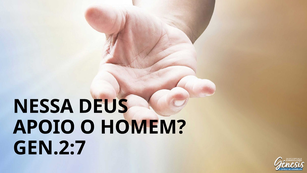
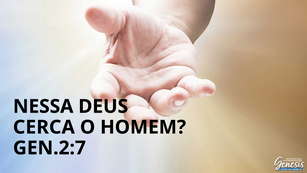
APOIO: APOIO -> CERCA (44, 127)
